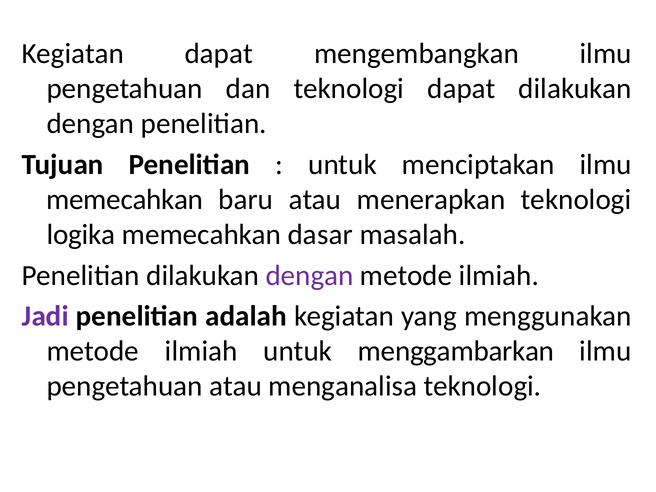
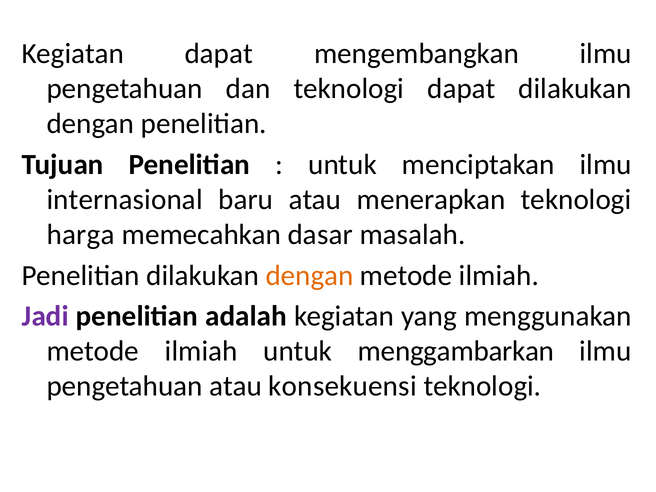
memecahkan: memecahkan -> internasional (125, 200)
logika: logika -> harga (81, 235)
dengan colour: purple -> orange (310, 275)
menganalisa: menganalisa -> konsekuensi (343, 386)
